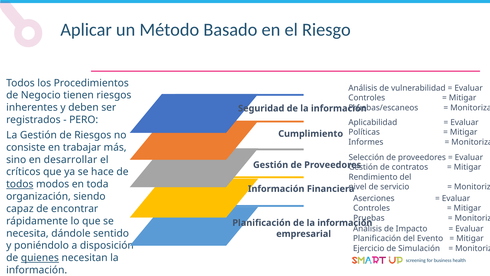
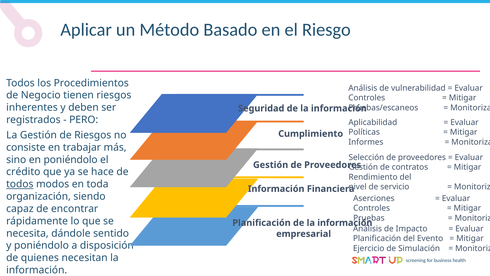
en desarrollar: desarrollar -> poniéndolo (71, 159)
críticos: críticos -> crédito (23, 172)
quienes underline: present -> none (40, 257)
